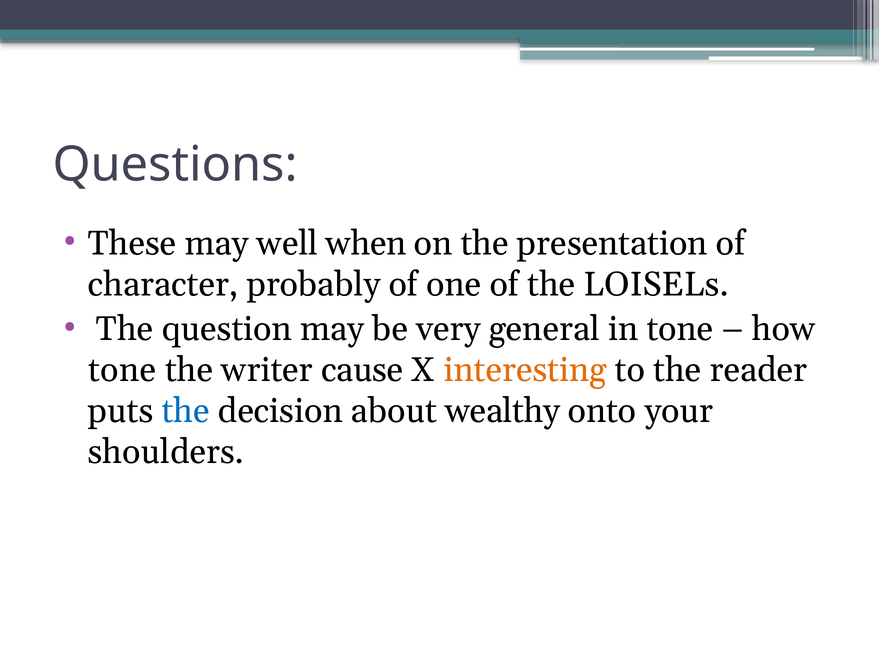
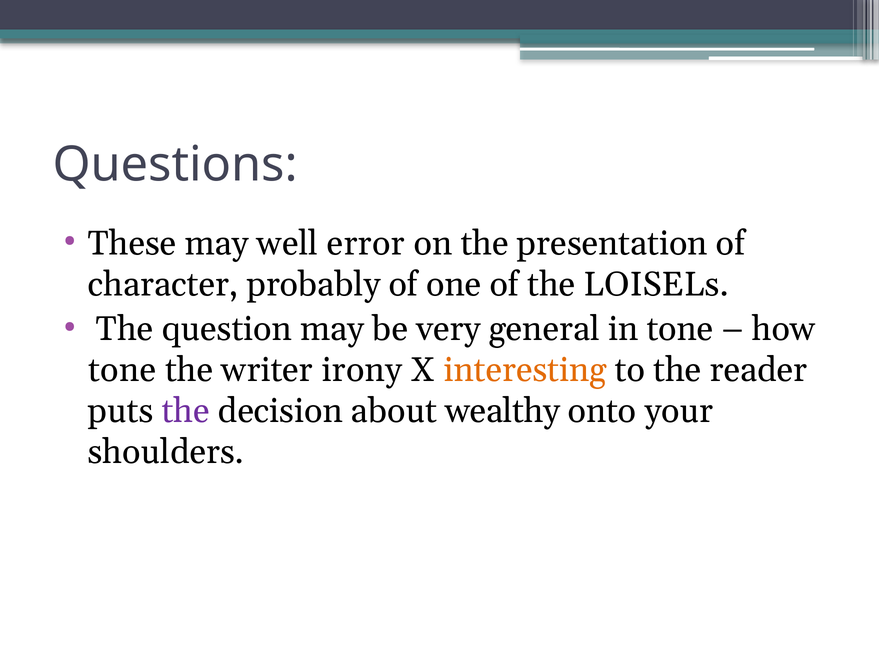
when: when -> error (366, 243)
cause: cause -> irony (362, 370)
the colour: blue -> purple (186, 411)
